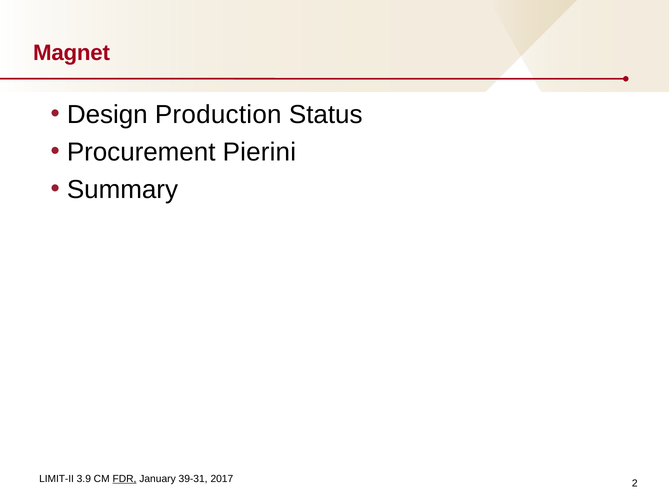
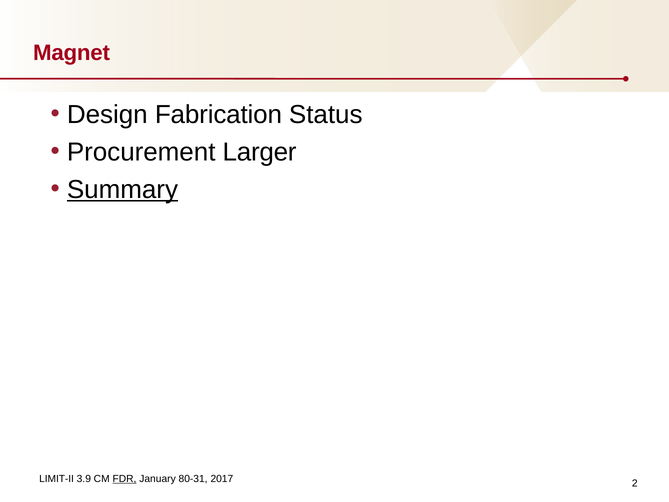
Production: Production -> Fabrication (218, 115)
Pierini: Pierini -> Larger (260, 152)
Summary underline: none -> present (122, 189)
39-31: 39-31 -> 80-31 (193, 478)
